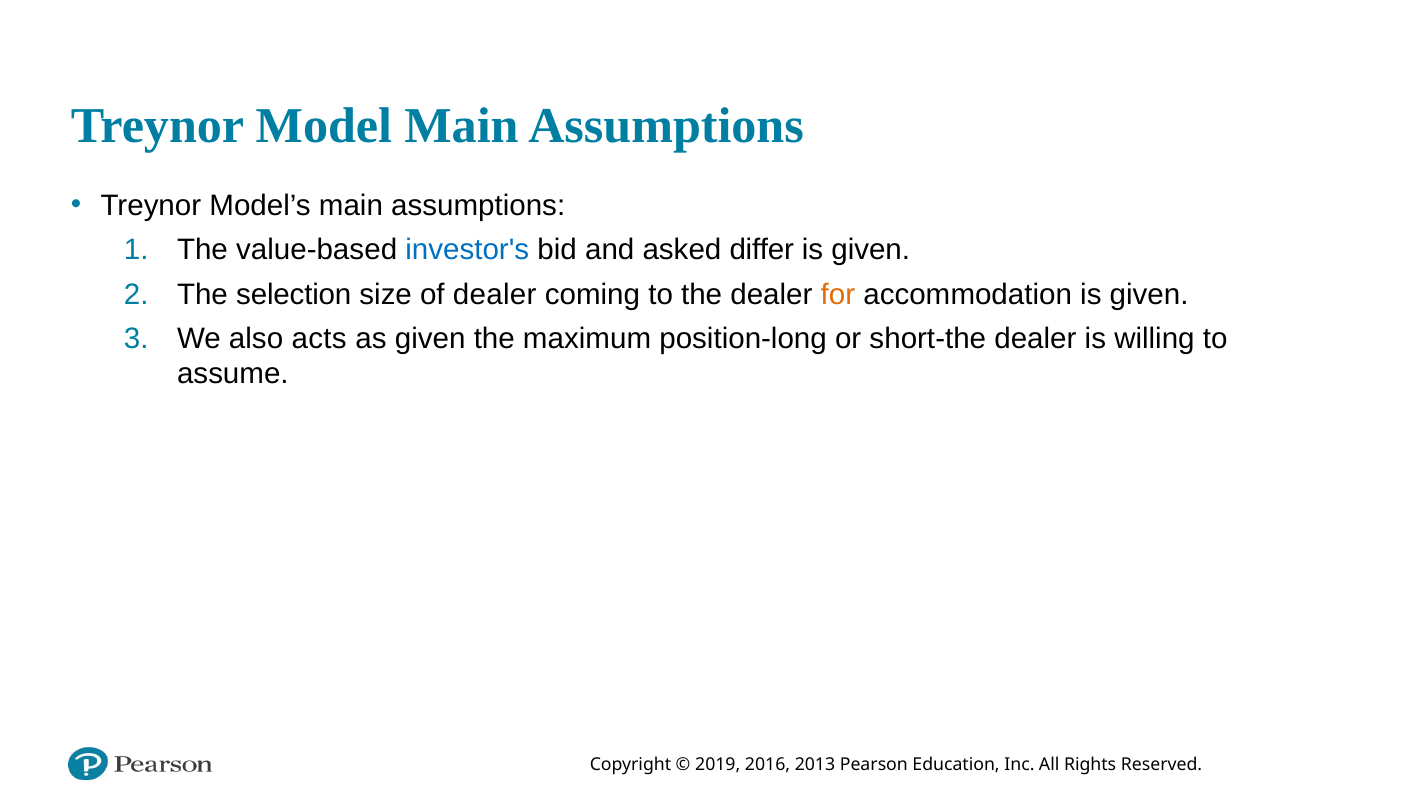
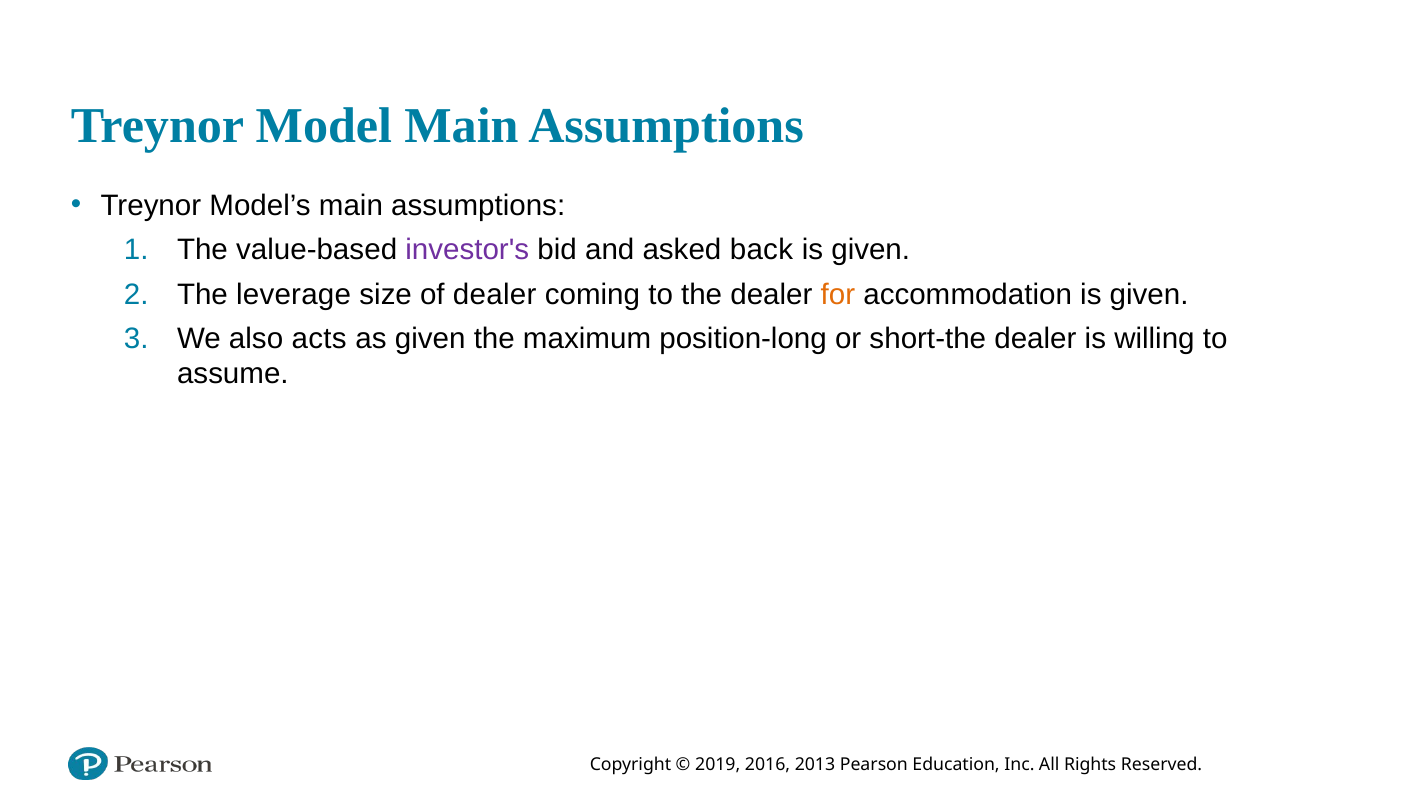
investor's colour: blue -> purple (467, 250)
differ: differ -> back (761, 250)
selection: selection -> leverage (294, 294)
